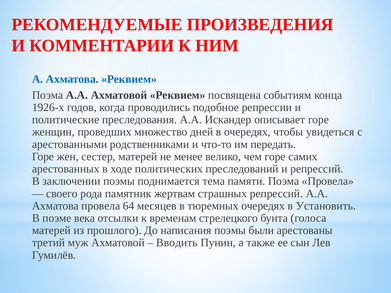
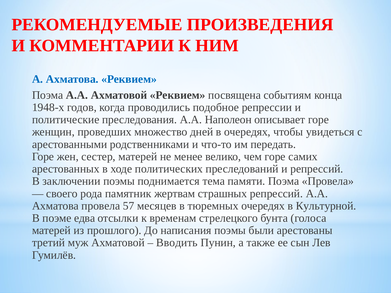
1926-х: 1926-х -> 1948-х (48, 107)
Искандер: Искандер -> Наполеон (228, 120)
64: 64 -> 57 (129, 206)
Установить: Установить -> Культурной (326, 206)
века: века -> едва (85, 218)
